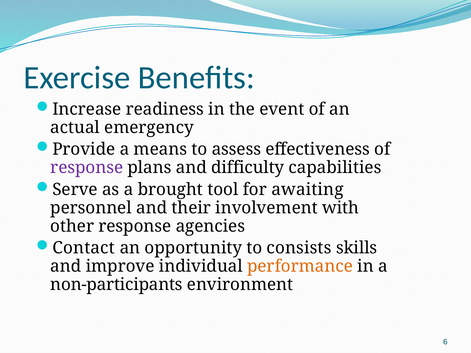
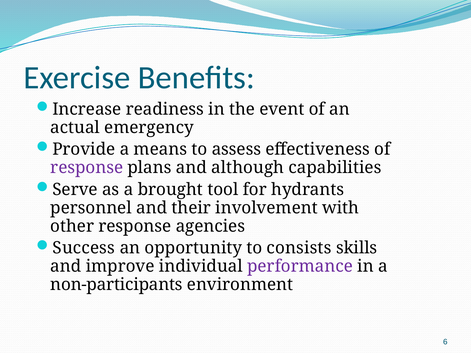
difficulty: difficulty -> although (248, 168)
awaiting: awaiting -> hydrants (308, 190)
Contact: Contact -> Success (84, 248)
performance colour: orange -> purple (300, 266)
